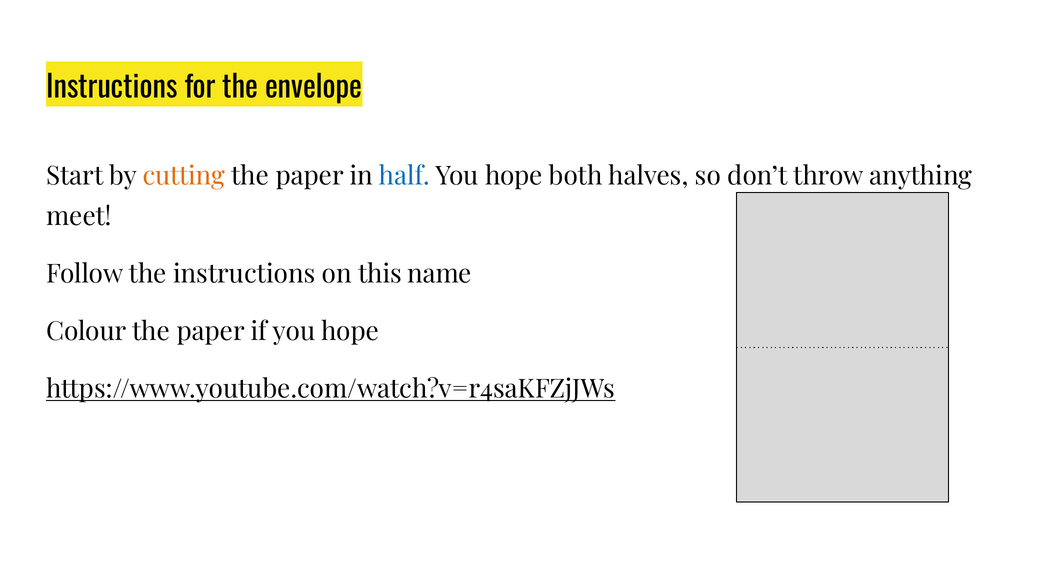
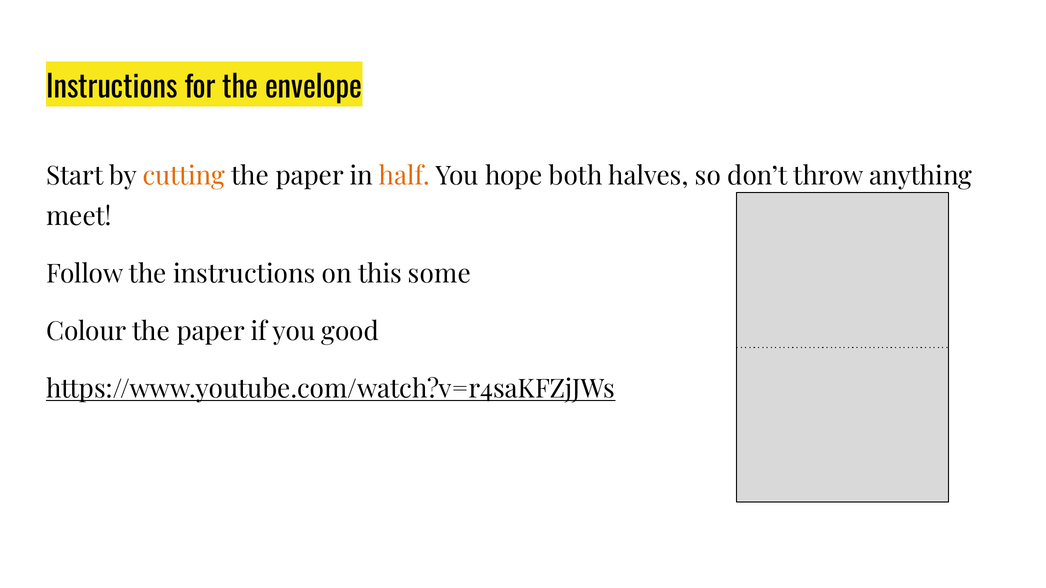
half colour: blue -> orange (404, 176)
name: name -> some (439, 274)
if you hope: hope -> good (350, 332)
